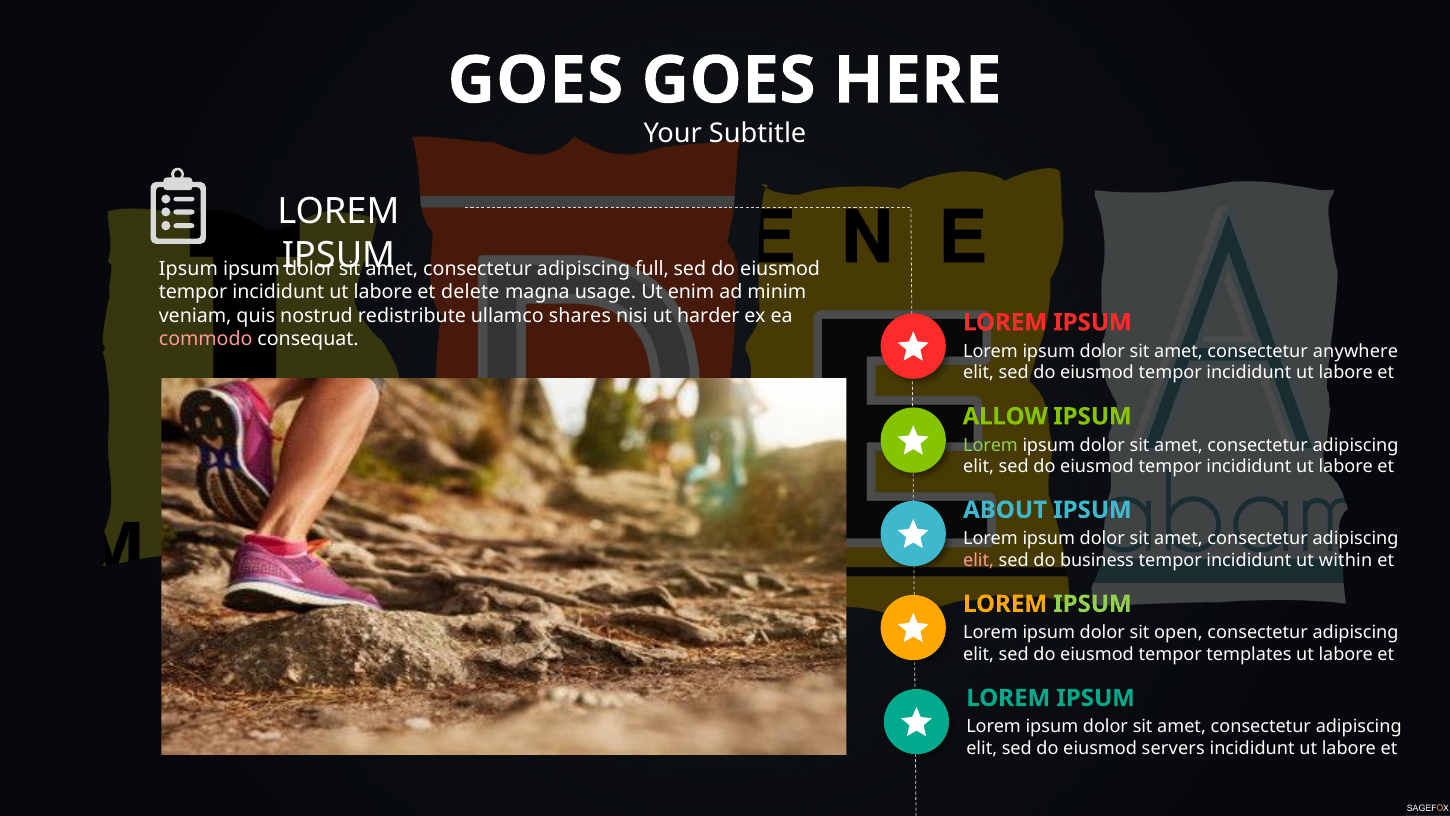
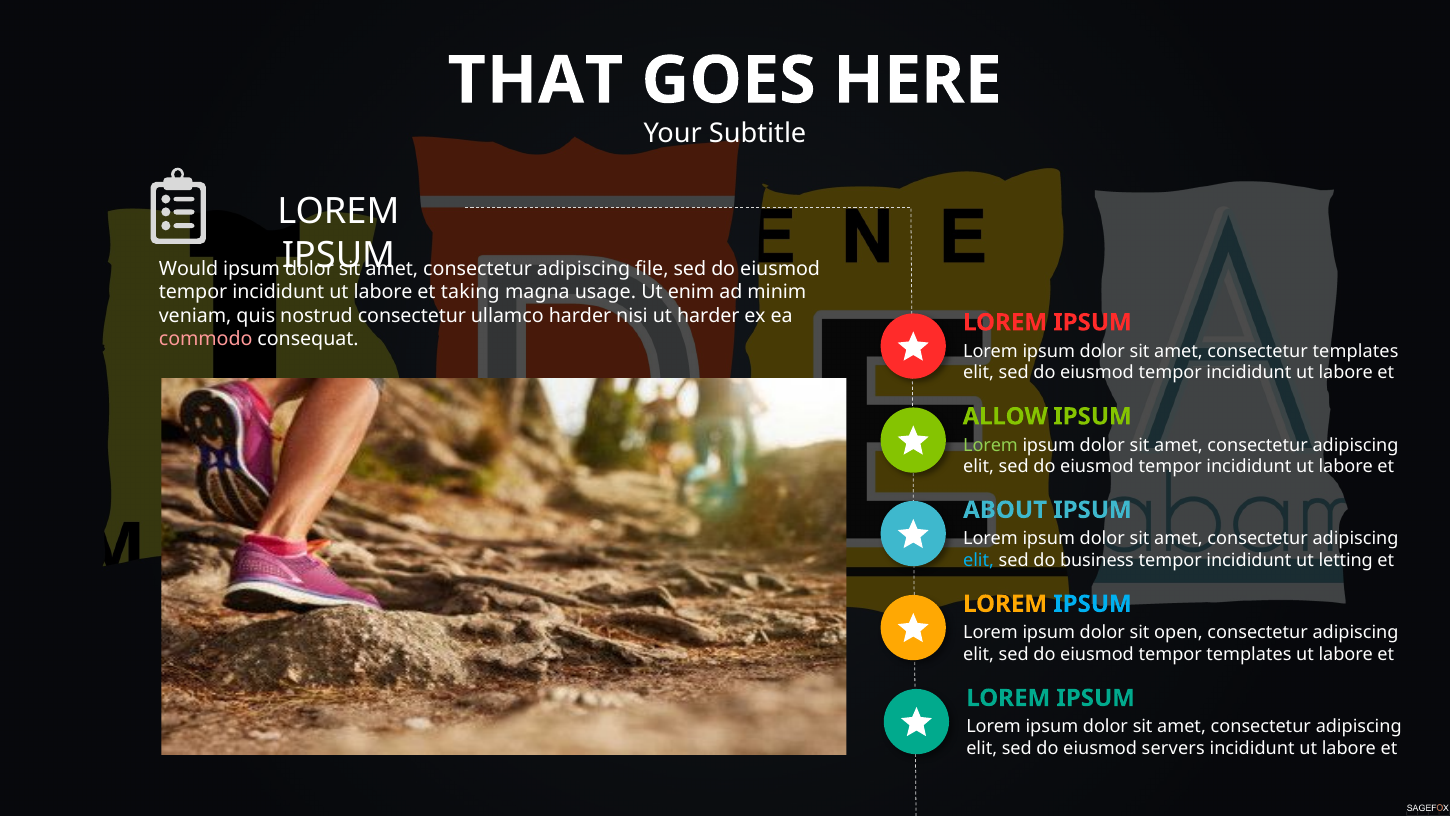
GOES: GOES -> THAT (535, 81)
Ipsum: Ipsum -> Would (189, 269)
full: full -> file (652, 269)
delete: delete -> taking (470, 292)
nostrud redistribute: redistribute -> consectetur (412, 316)
ullamco shares: shares -> harder (580, 316)
consectetur anywhere: anywhere -> templates (1356, 351)
elit colour: pink -> light blue (979, 560)
within: within -> letting (1346, 560)
IPSUM colour: light green -> light blue (1093, 604)
